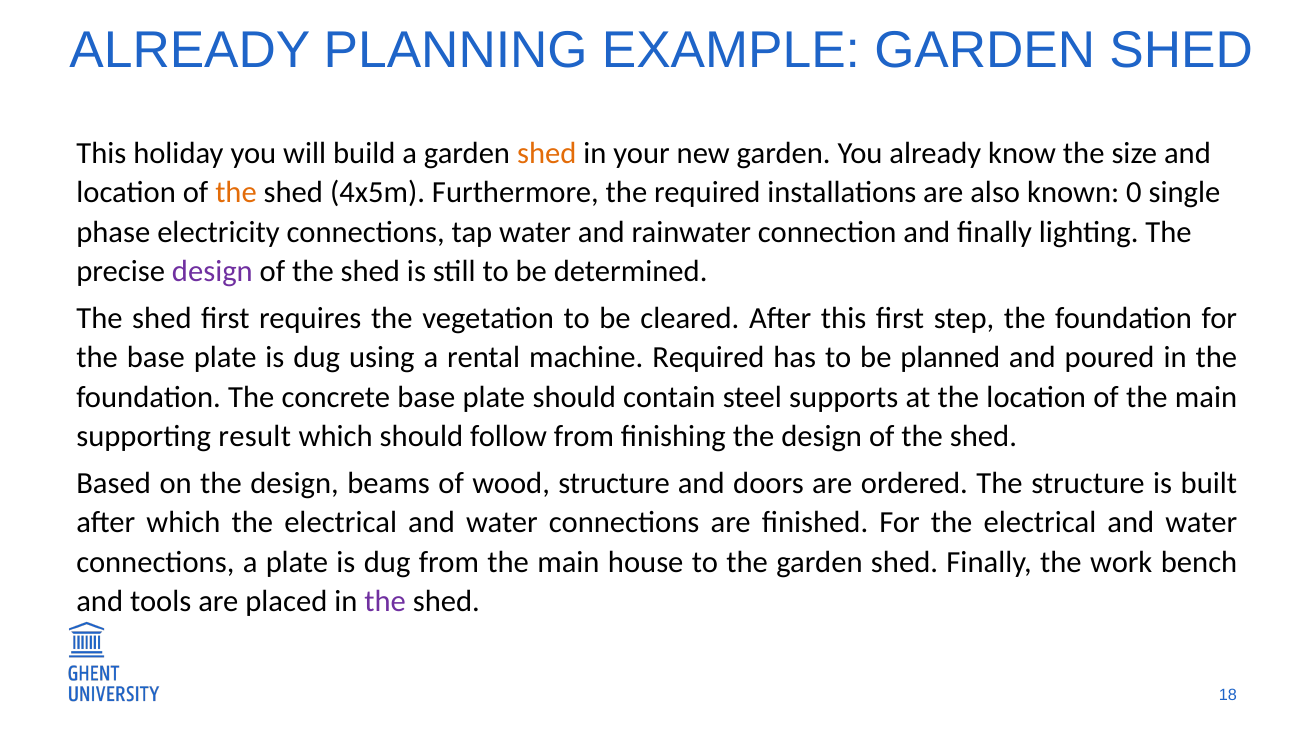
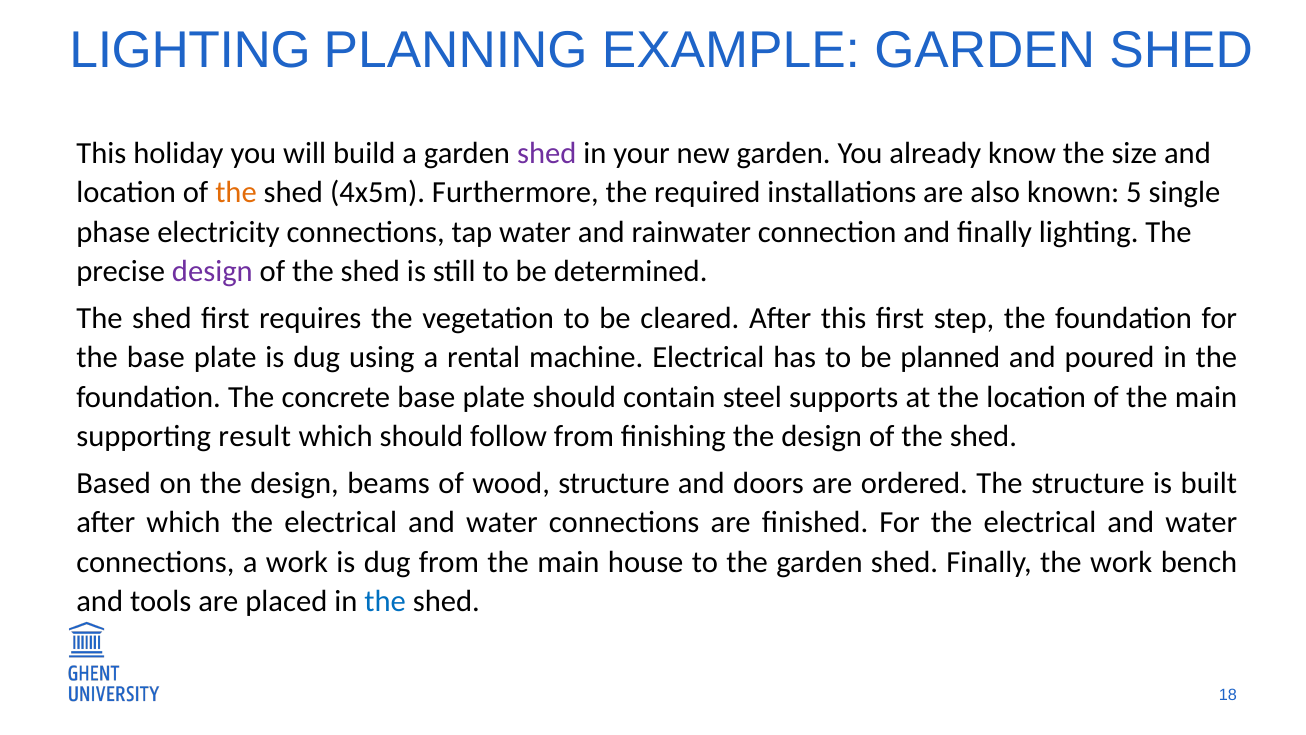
ALREADY: ALREADY -> LIGHTING (190, 50)
shed colour: orange -> purple (547, 153)
0: 0 -> 5 (1134, 193)
machine Required: Required -> Electrical (708, 358)
a plate: plate -> work (297, 562)
the colour: purple -> blue (385, 601)
